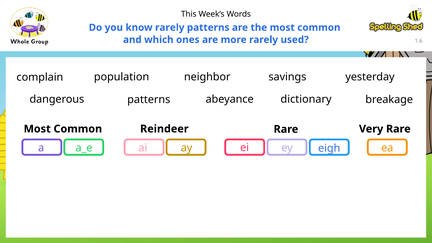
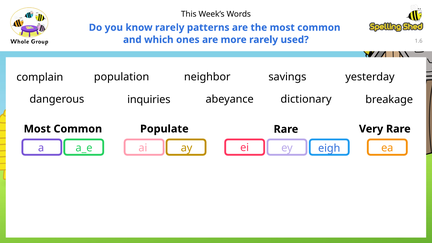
patterns: patterns -> inquiries (149, 100)
Reindeer: Reindeer -> Populate (164, 129)
